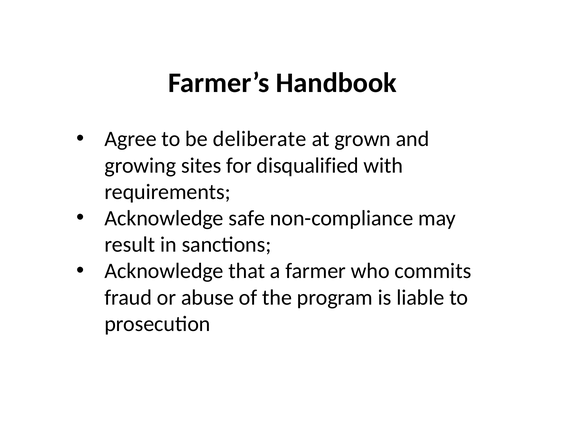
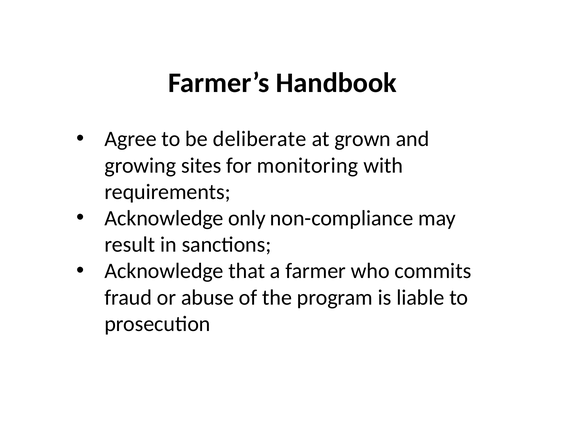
disqualified: disqualified -> monitoring (308, 165)
safe: safe -> only (247, 218)
